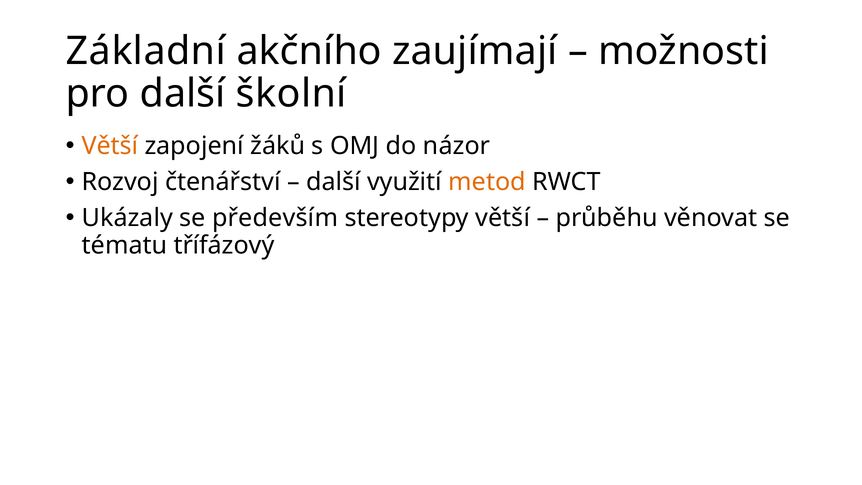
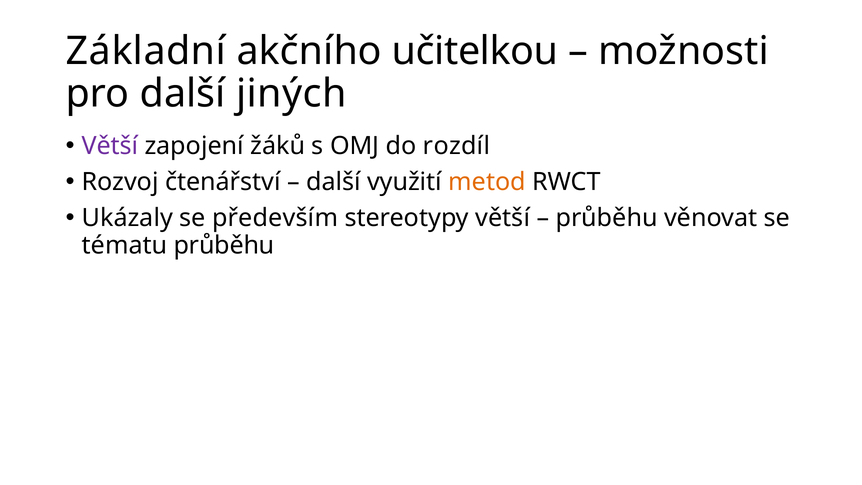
zaujímají: zaujímají -> učitelkou (475, 51)
školní: školní -> jiných (291, 94)
Větší colour: orange -> purple (110, 146)
názor: názor -> rozdíl (456, 146)
tématu třífázový: třífázový -> průběhu (224, 245)
